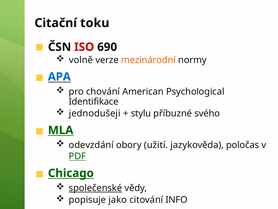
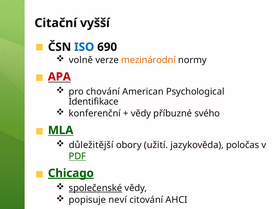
toku: toku -> vyšší (95, 23)
ISO colour: red -> blue (84, 47)
APA colour: blue -> red (59, 77)
jednodušeji: jednodušeji -> konferenční (95, 113)
stylu: stylu -> vědy (141, 113)
odevzdání: odevzdání -> důležitější (91, 145)
Chicago underline: none -> present (71, 173)
jako: jako -> neví (118, 199)
INFO: INFO -> AHCI (176, 199)
